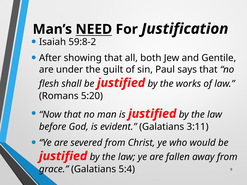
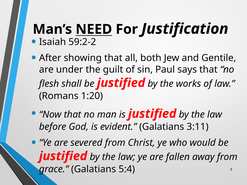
59:8-2: 59:8-2 -> 59:2-2 (82, 42)
5:20: 5:20 -> 1:20 (92, 96)
